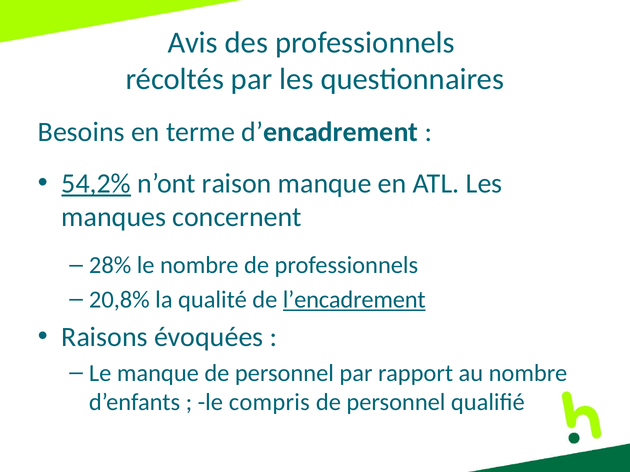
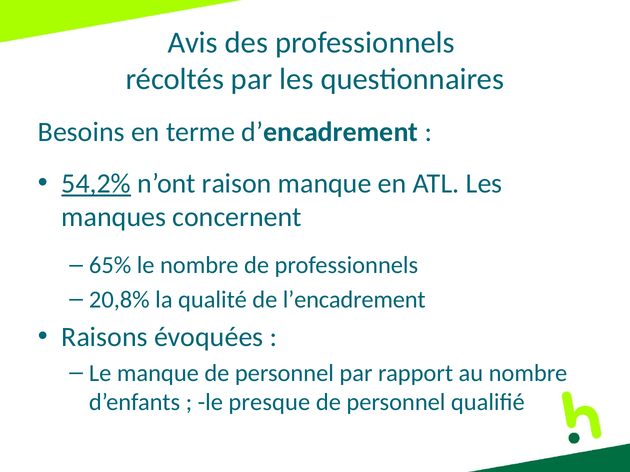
28%: 28% -> 65% (110, 266)
l’encadrement underline: present -> none (354, 300)
compris: compris -> presque (269, 403)
